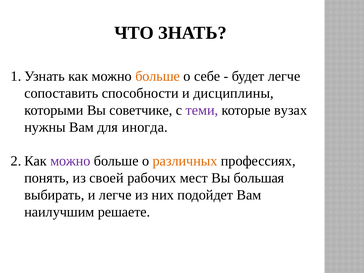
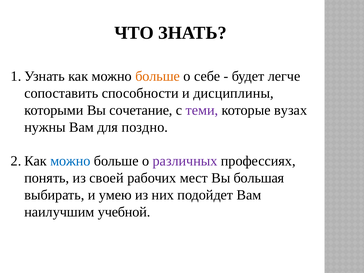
советчике: советчике -> сочетание (141, 110)
иногда: иногда -> поздно (145, 127)
можно colour: purple -> blue (70, 161)
различных colour: orange -> purple (185, 161)
и легче: легче -> умею (115, 195)
решаете: решаете -> учебной (124, 212)
